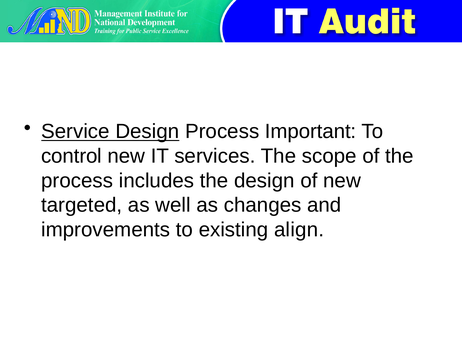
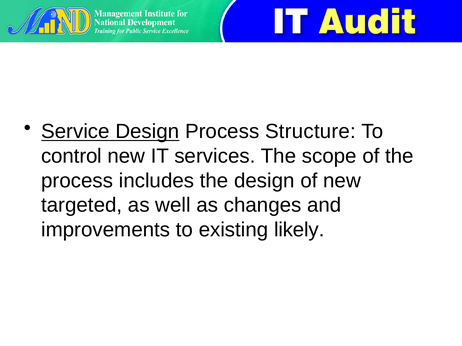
Important: Important -> Structure (310, 132)
align: align -> likely (299, 230)
